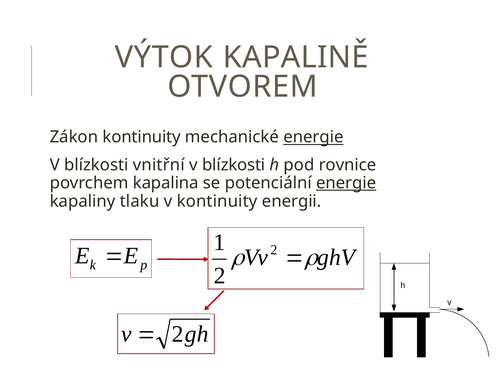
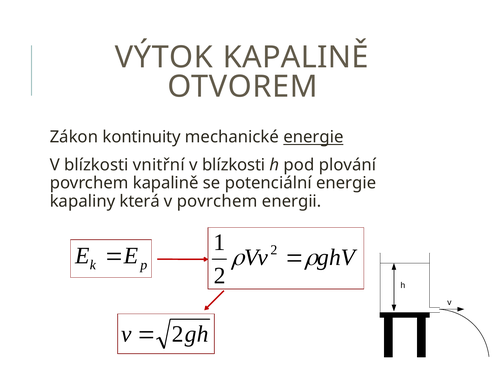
rovnice: rovnice -> plování (347, 165)
povrchem kapalina: kapalina -> kapalině (166, 183)
energie underline: present -> none (346, 183)
tlaku: tlaku -> která (140, 201)
v kontinuity: kontinuity -> povrchem (217, 201)
